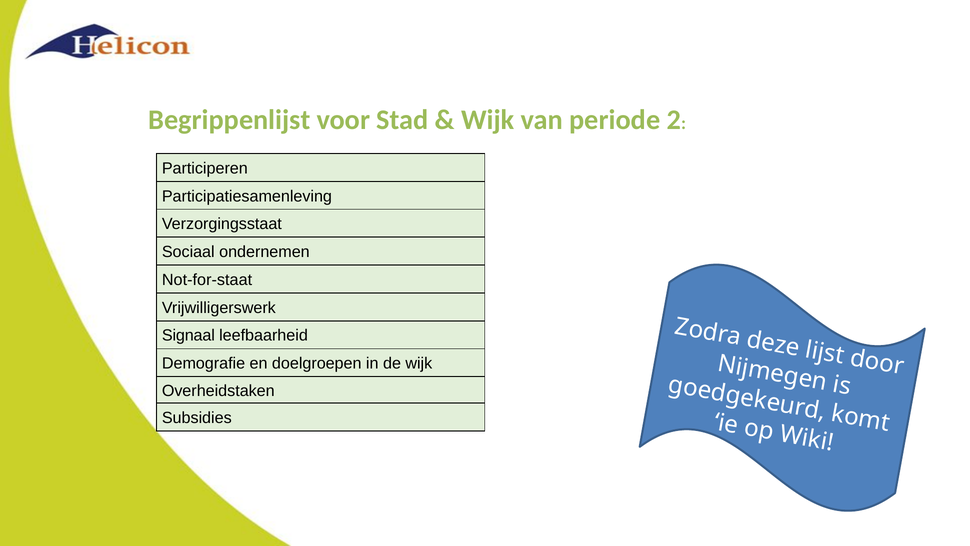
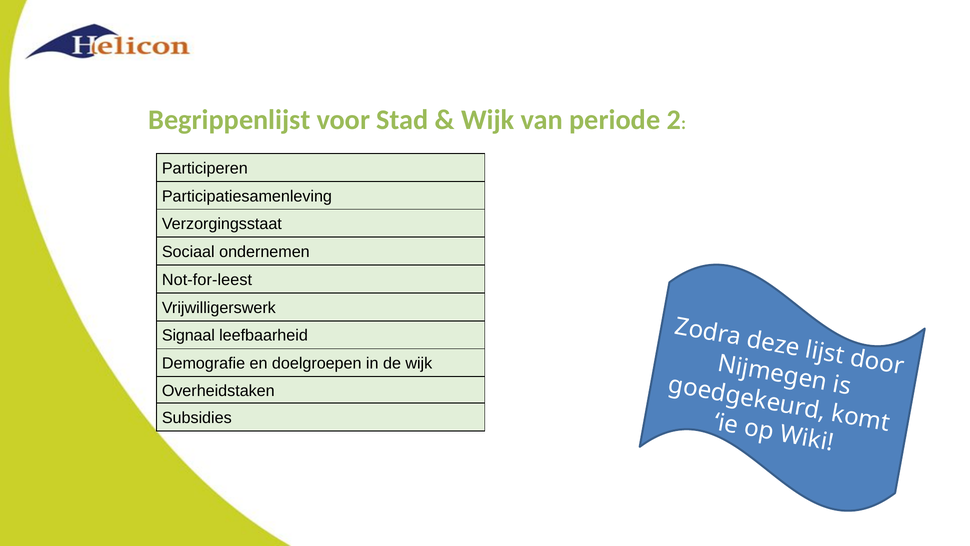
Not-for-staat: Not-for-staat -> Not-for-leest (207, 280)
